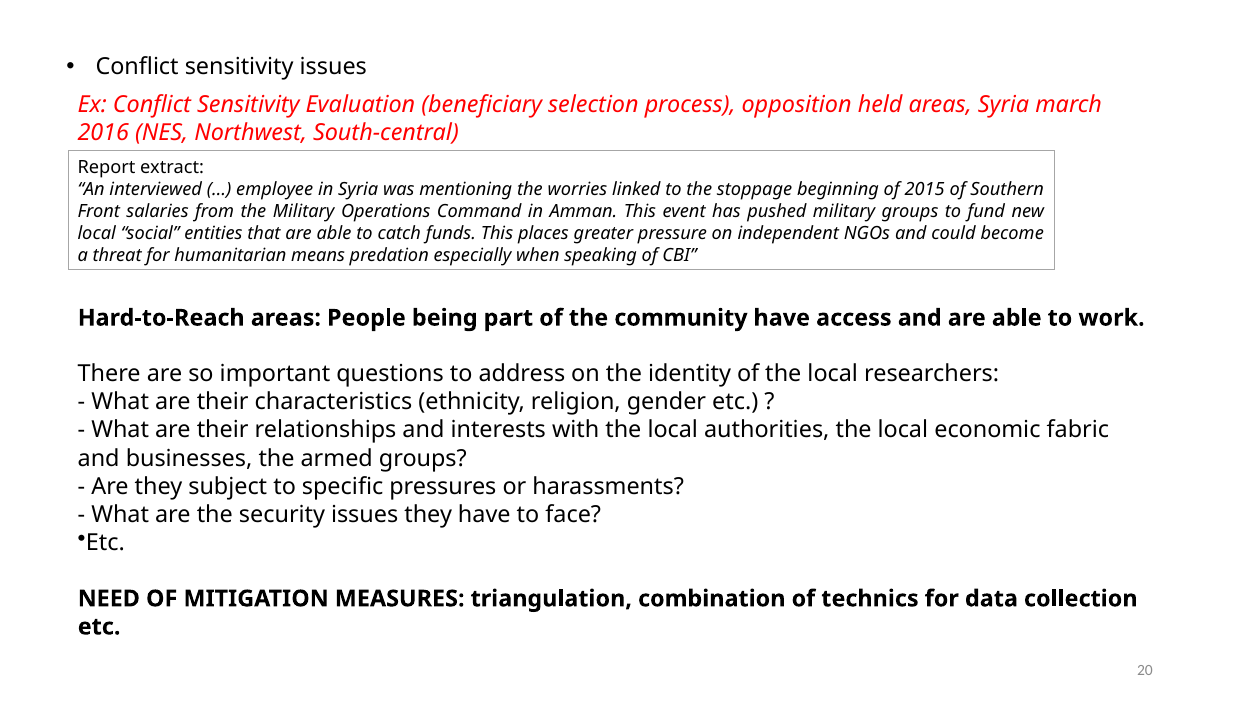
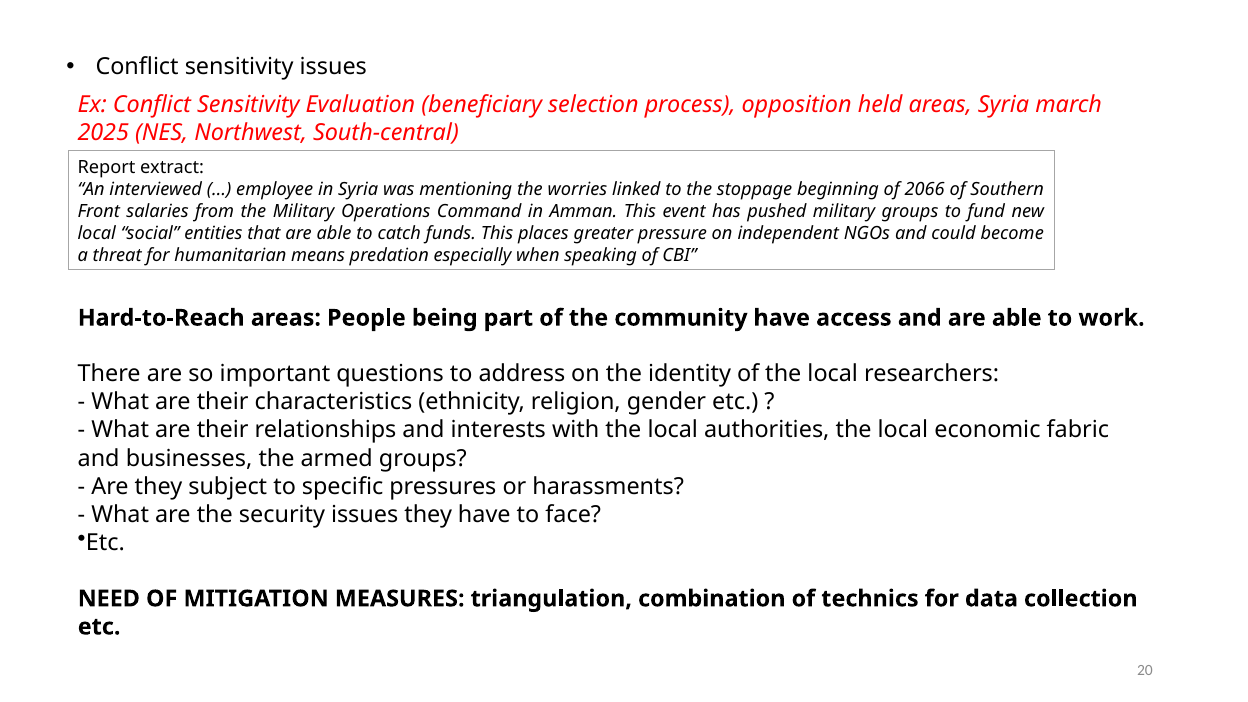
2016: 2016 -> 2025 (103, 133)
2015: 2015 -> 2066 (925, 189)
